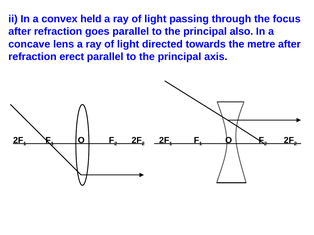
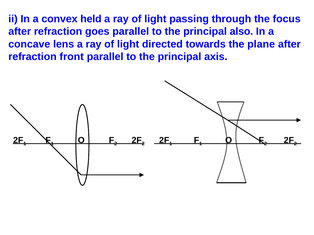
metre: metre -> plane (261, 44)
erect: erect -> front (72, 57)
